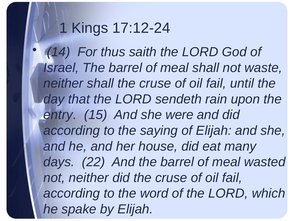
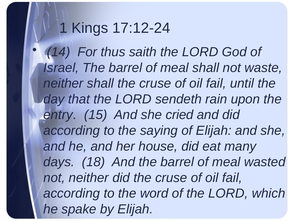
were: were -> cried (180, 115)
22: 22 -> 18 (93, 162)
